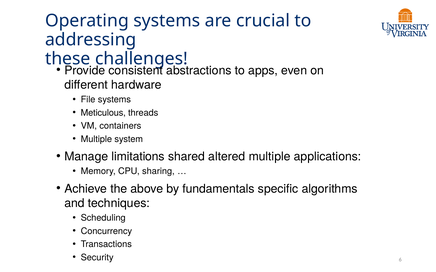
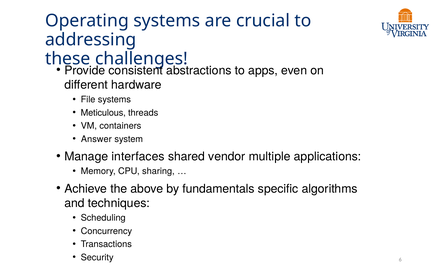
Multiple: Multiple -> Answer (96, 139)
limitations: limitations -> interfaces (138, 157)
altered: altered -> vendor (227, 157)
